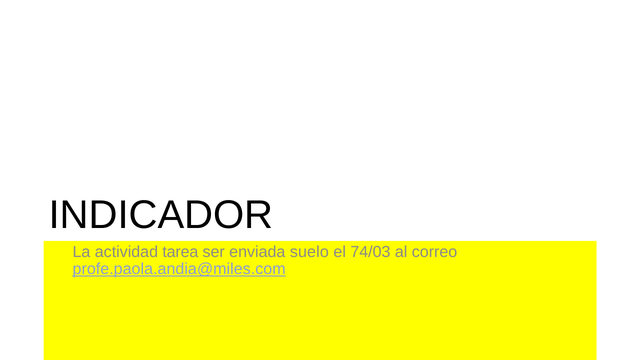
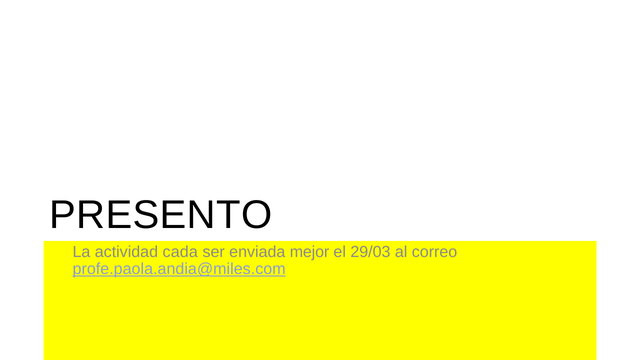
INDICADOR: INDICADOR -> PRESENTO (161, 216)
tarea: tarea -> cada (180, 252)
suelo: suelo -> mejor (310, 252)
74/03: 74/03 -> 29/03 (370, 252)
